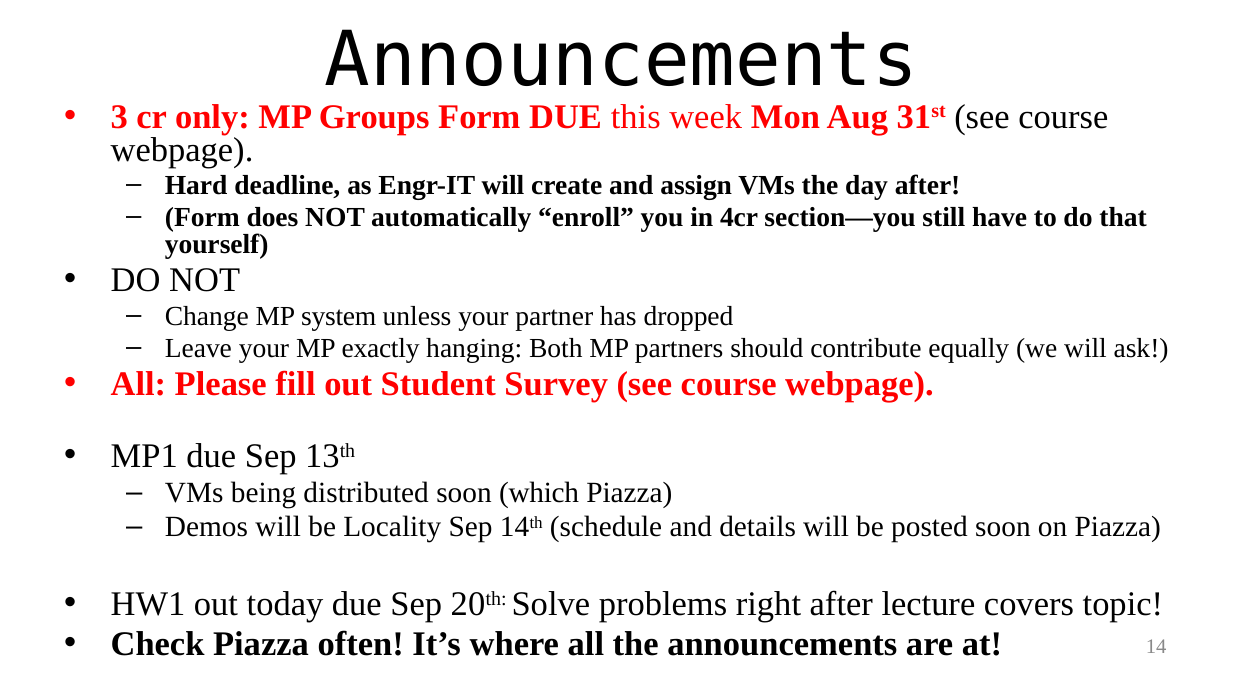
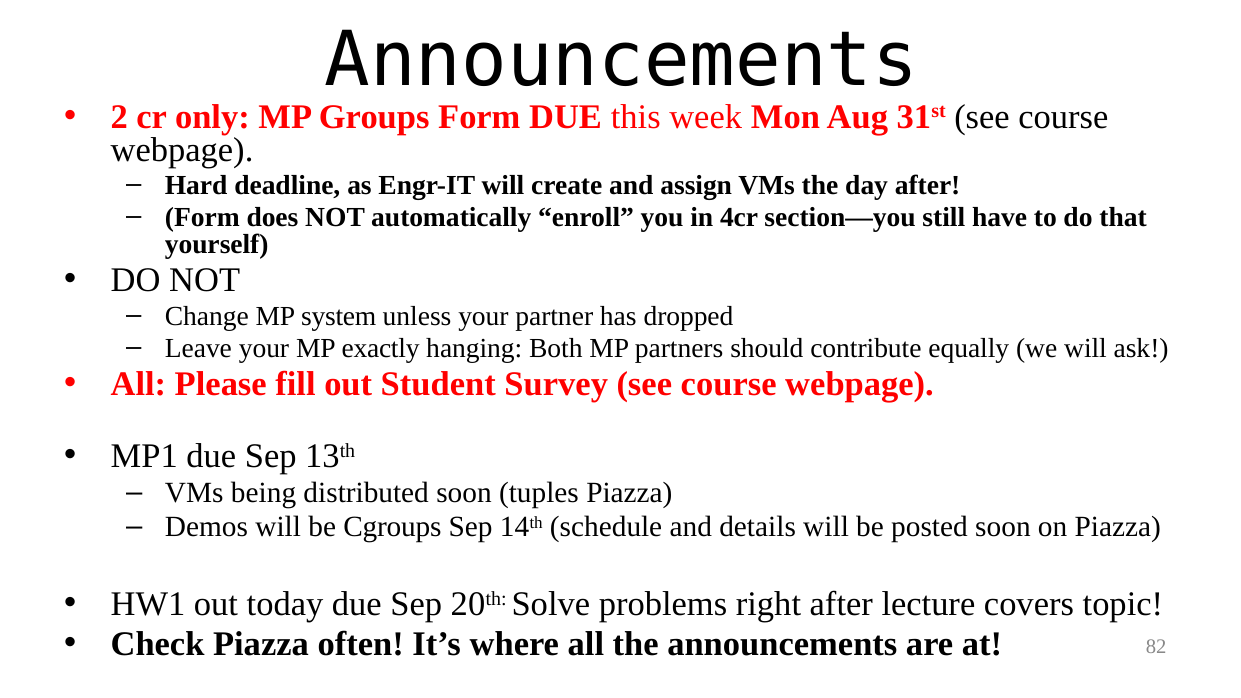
3: 3 -> 2 (119, 117)
which: which -> tuples (539, 493)
Locality: Locality -> Cgroups (392, 527)
14: 14 -> 82 (1156, 647)
